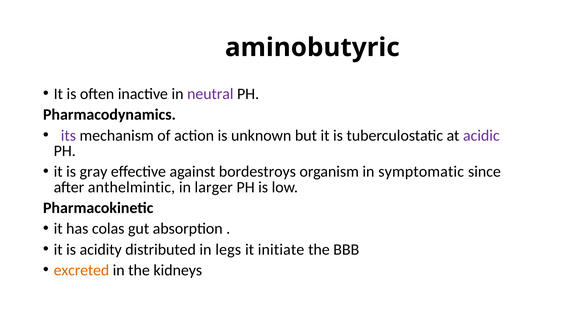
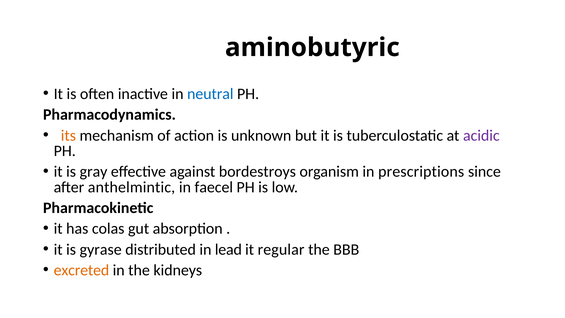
neutral colour: purple -> blue (210, 94)
its colour: purple -> orange (68, 135)
symptomatic: symptomatic -> prescriptions (421, 172)
larger: larger -> faecel (214, 187)
acidity: acidity -> gyrase (101, 249)
legs: legs -> lead (228, 249)
initiate: initiate -> regular (281, 249)
